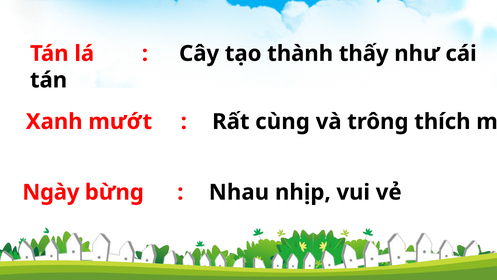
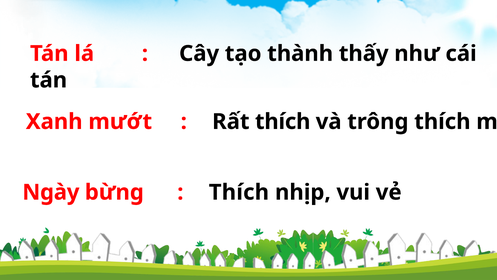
Rất cùng: cùng -> thích (283, 121)
Nhau: Nhau -> Thích (239, 192)
